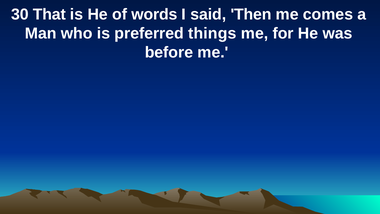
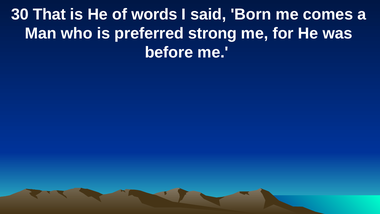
Then: Then -> Born (251, 14)
things: things -> strong (212, 33)
